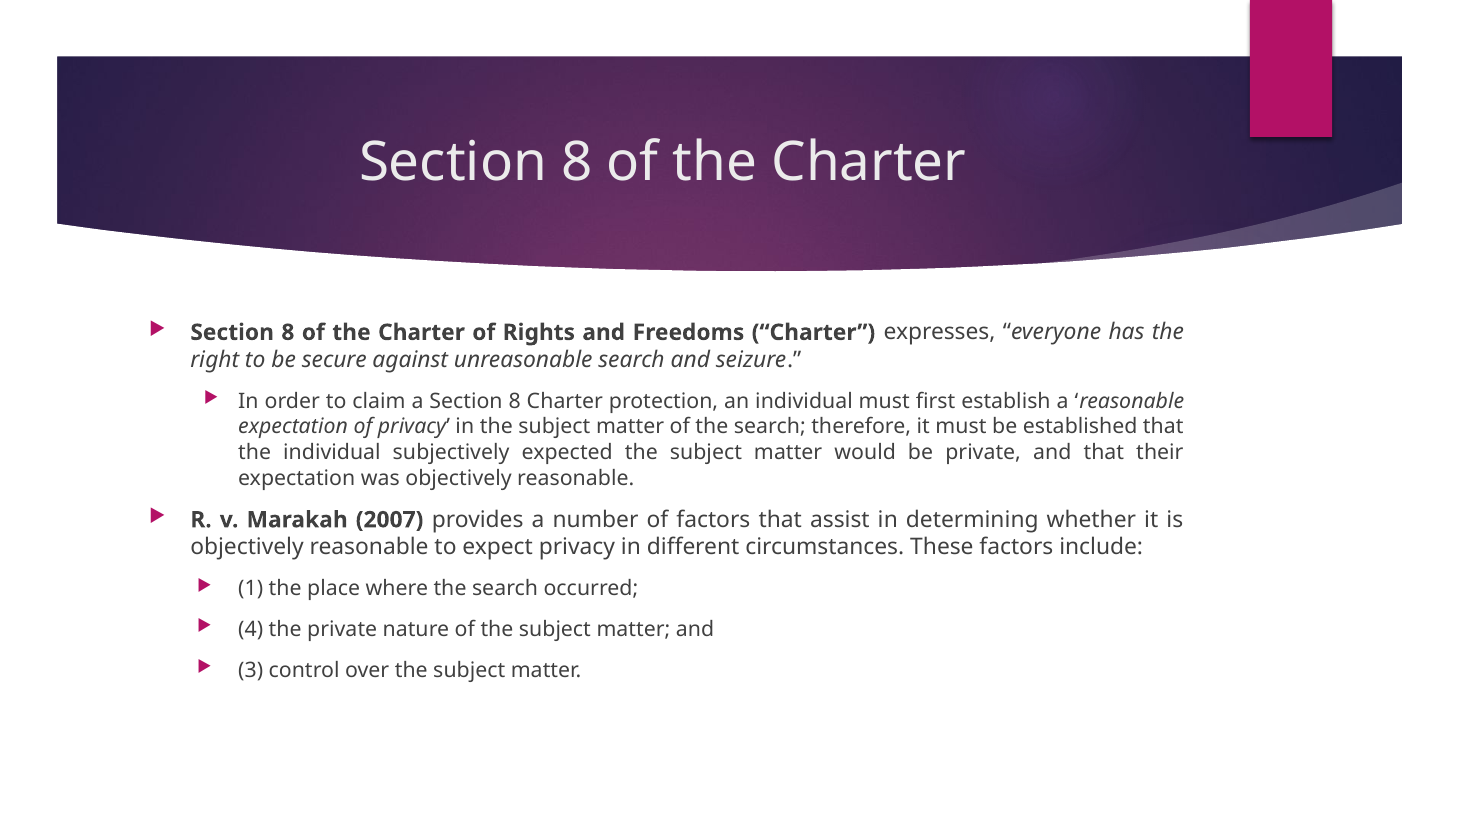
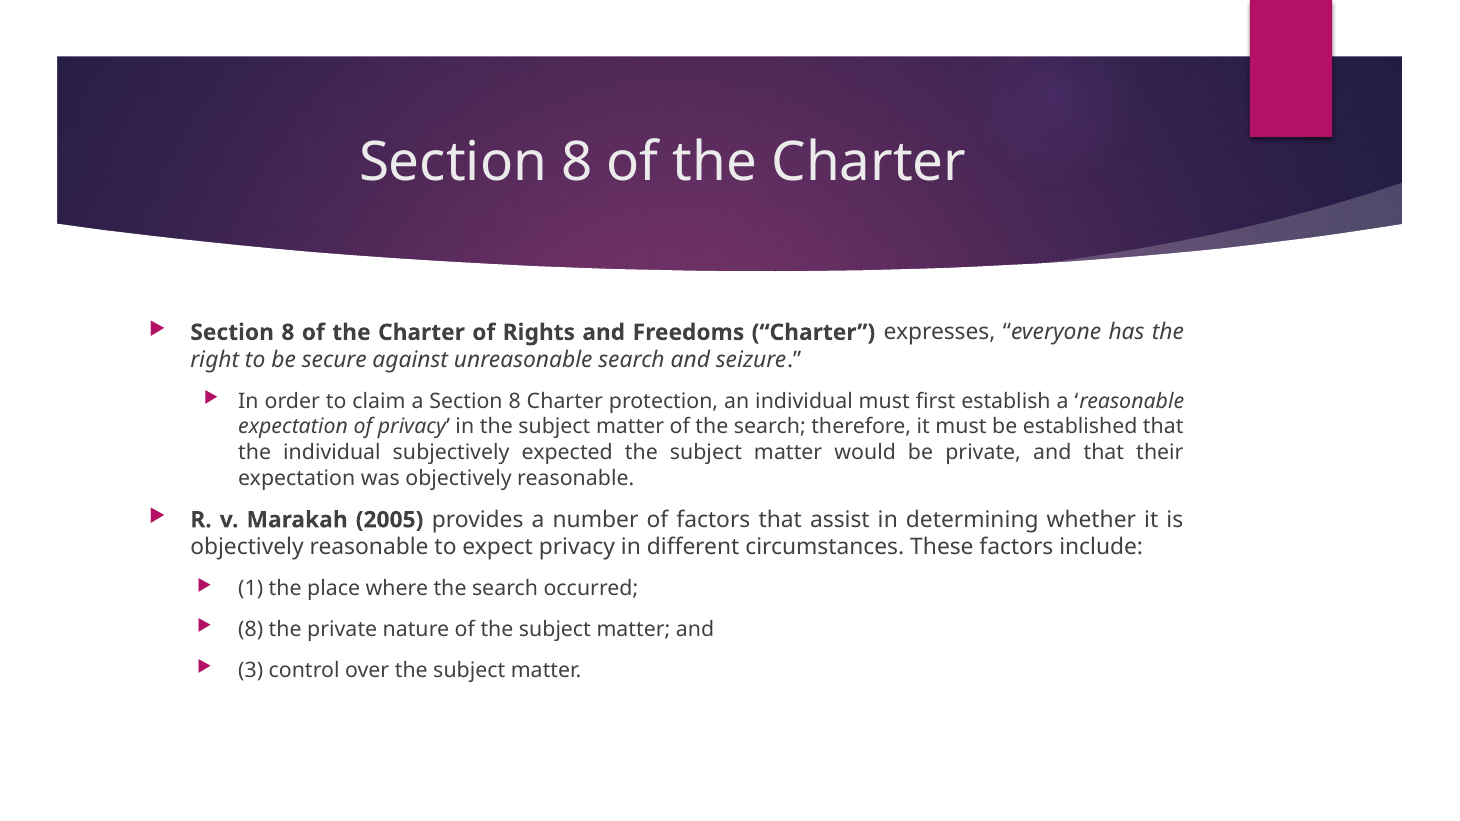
2007: 2007 -> 2005 (390, 520)
4: 4 -> 8 (251, 630)
